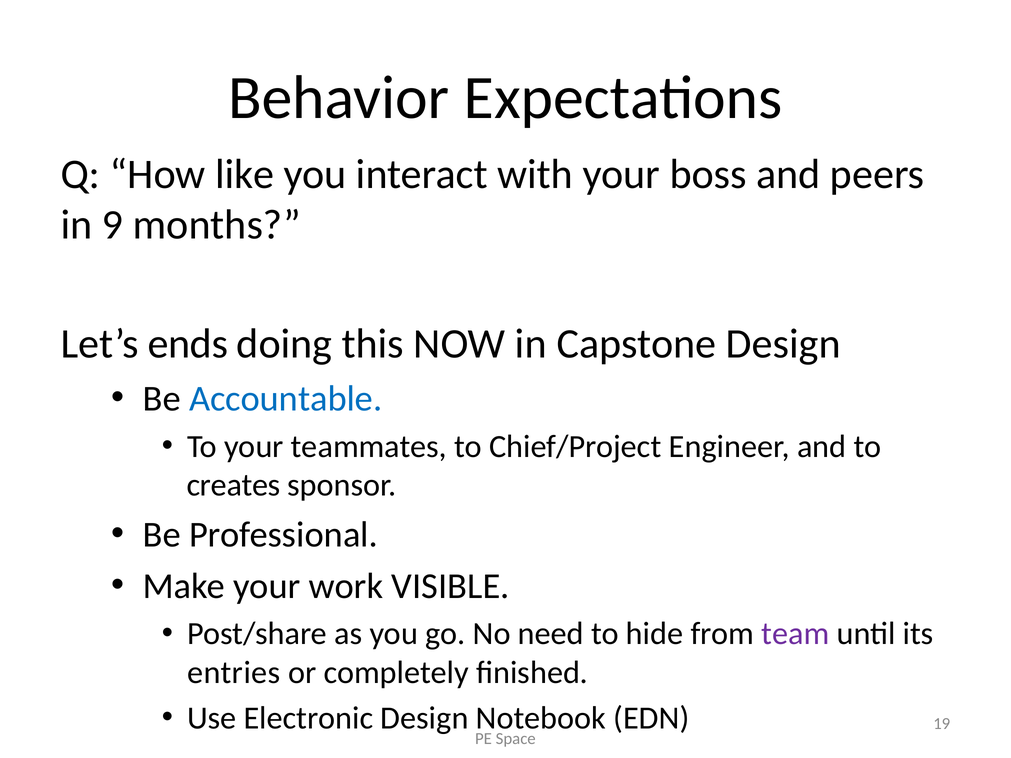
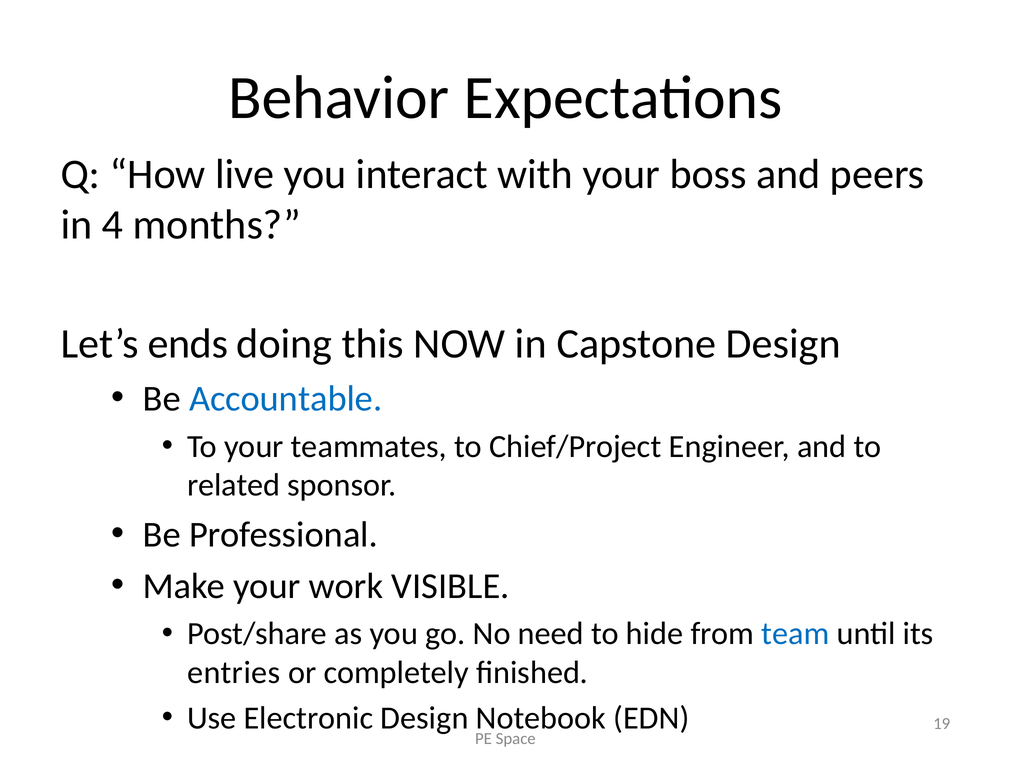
like: like -> live (245, 175)
9: 9 -> 4 (113, 225)
creates: creates -> related (234, 485)
team colour: purple -> blue (795, 634)
